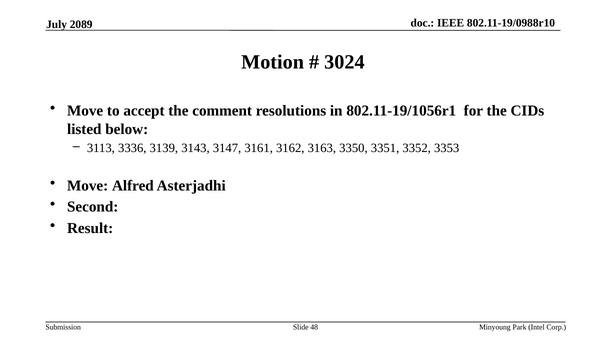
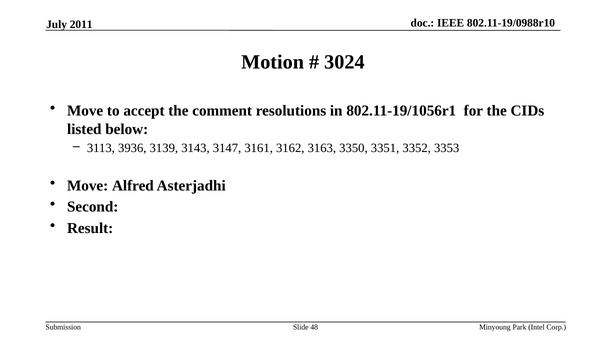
2089: 2089 -> 2011 (81, 24)
3336: 3336 -> 3936 (132, 148)
